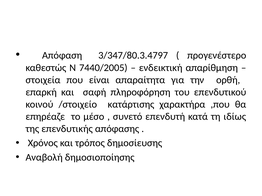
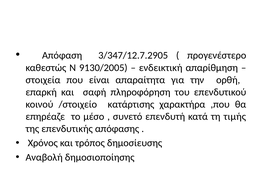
3/347/80.3.4797: 3/347/80.3.4797 -> 3/347/12.7.2905 (133, 55)
7440/2005: 7440/2005 -> 9130/2005 (103, 68)
ιδίως: ιδίως -> τιμής (235, 117)
